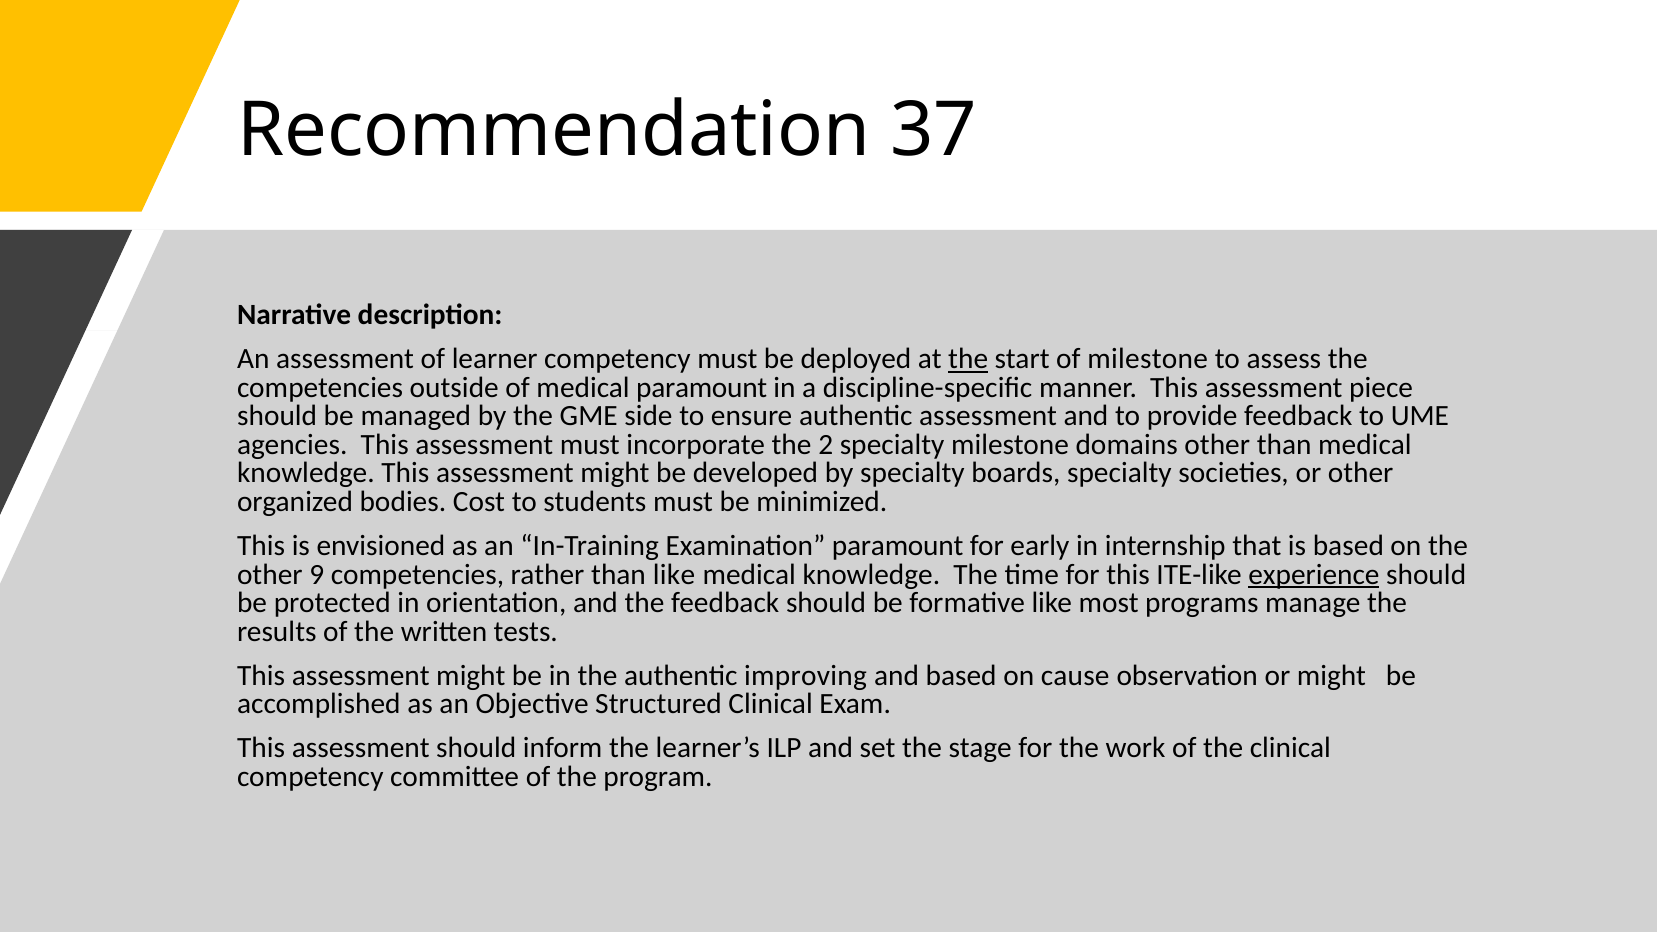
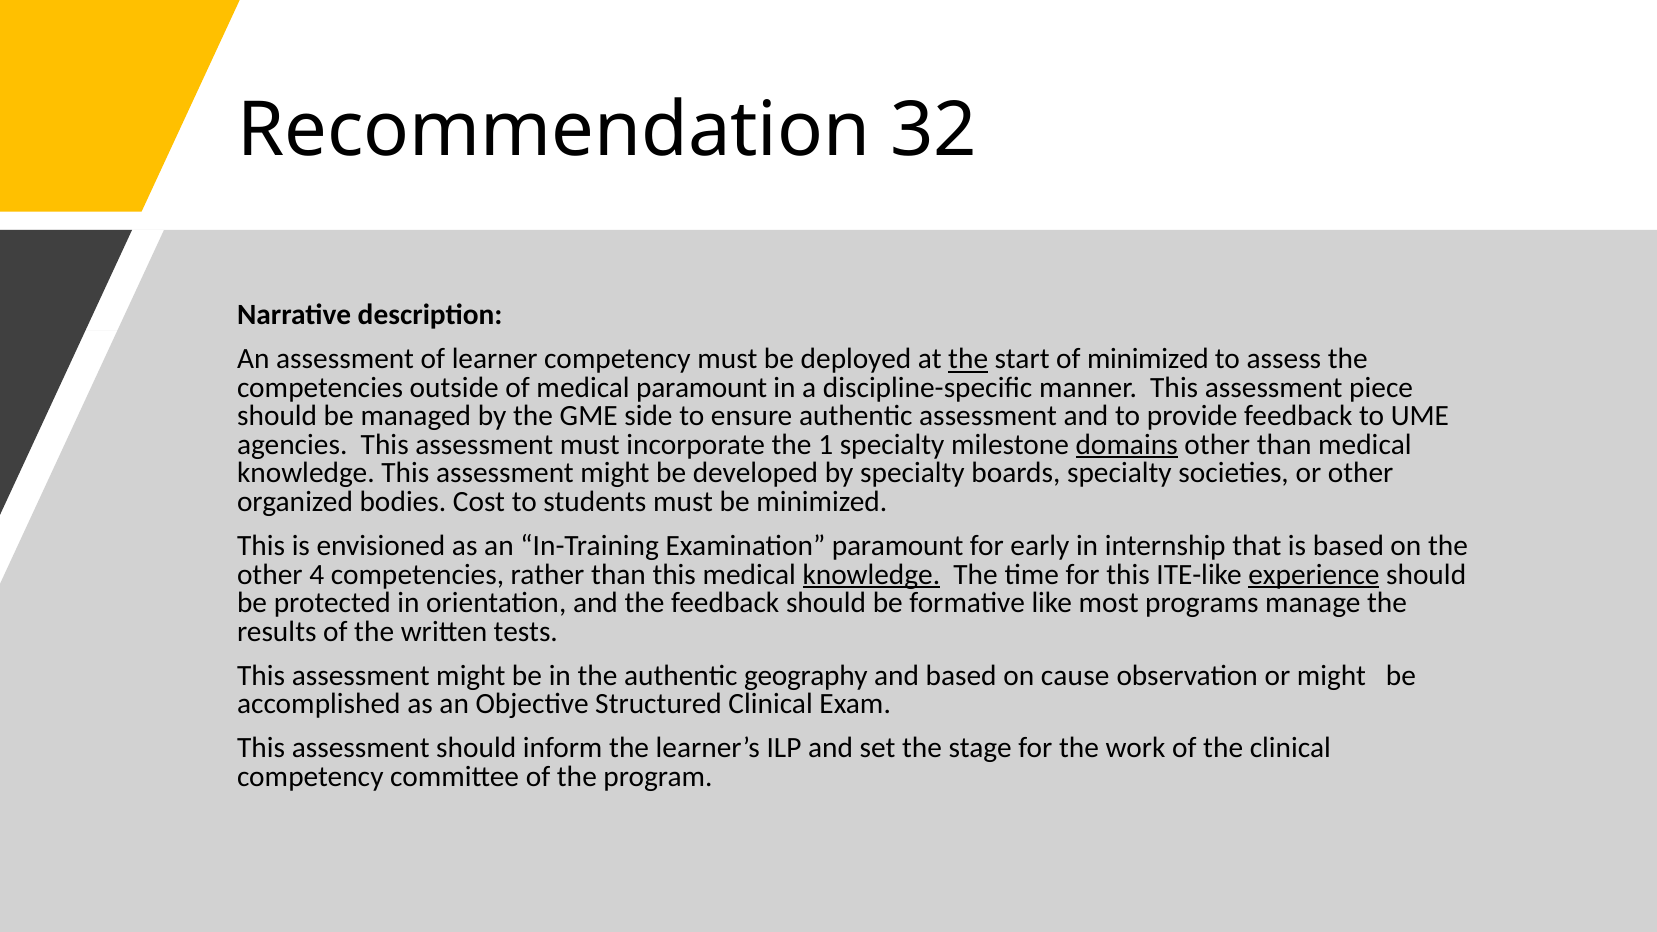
37: 37 -> 32 (933, 130)
of milestone: milestone -> minimized (1148, 359)
2: 2 -> 1 (826, 445)
domains underline: none -> present (1127, 445)
9: 9 -> 4 (317, 574)
than like: like -> this (674, 574)
knowledge underline: none -> present (871, 574)
improving: improving -> geography (806, 675)
